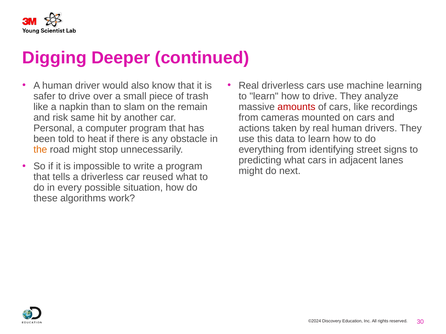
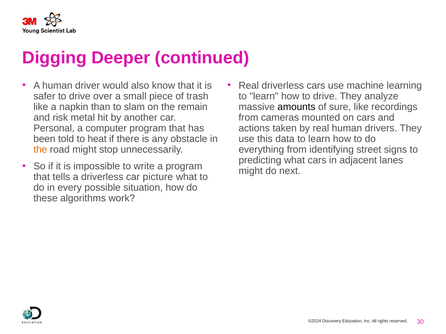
amounts colour: red -> black (296, 107)
of cars: cars -> sure (340, 107)
same: same -> metal (83, 118)
reused: reused -> picture (158, 177)
